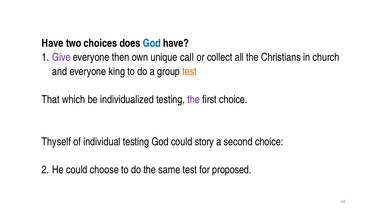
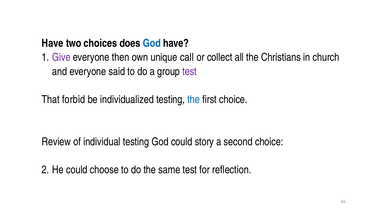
king: king -> said (117, 71)
test colour: orange -> purple (190, 71)
which: which -> forbid (74, 99)
the colour: purple -> blue (194, 99)
Thyself: Thyself -> Review (56, 141)
proposed: proposed -> reflection (232, 169)
